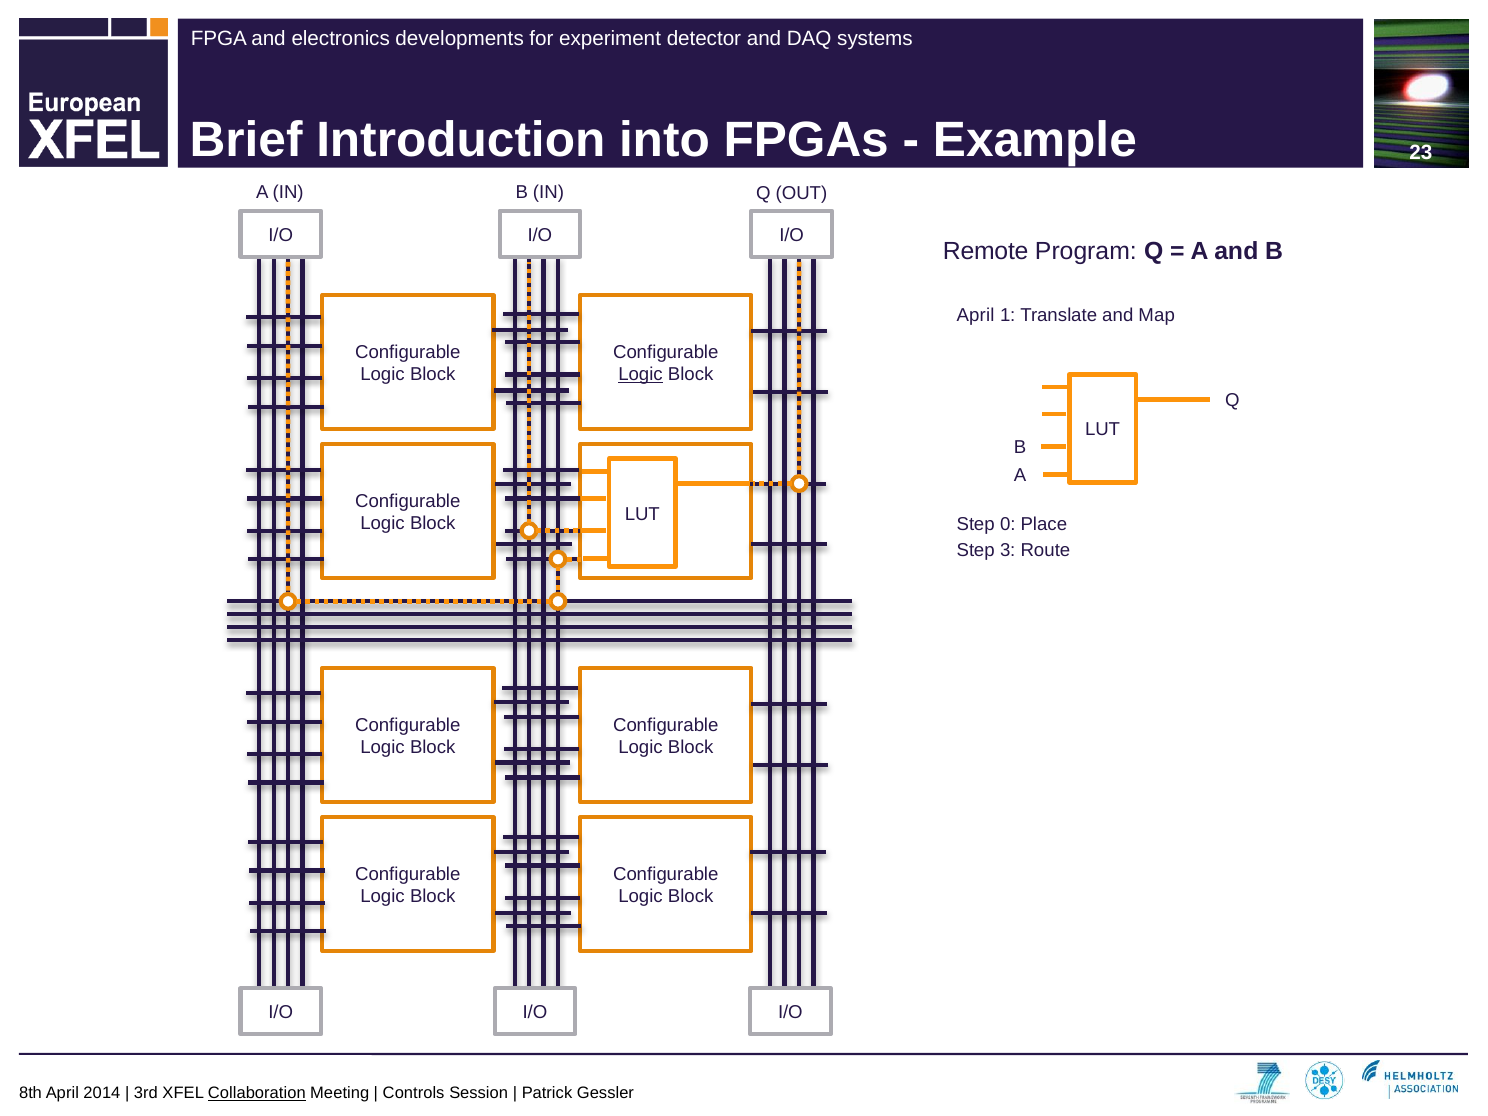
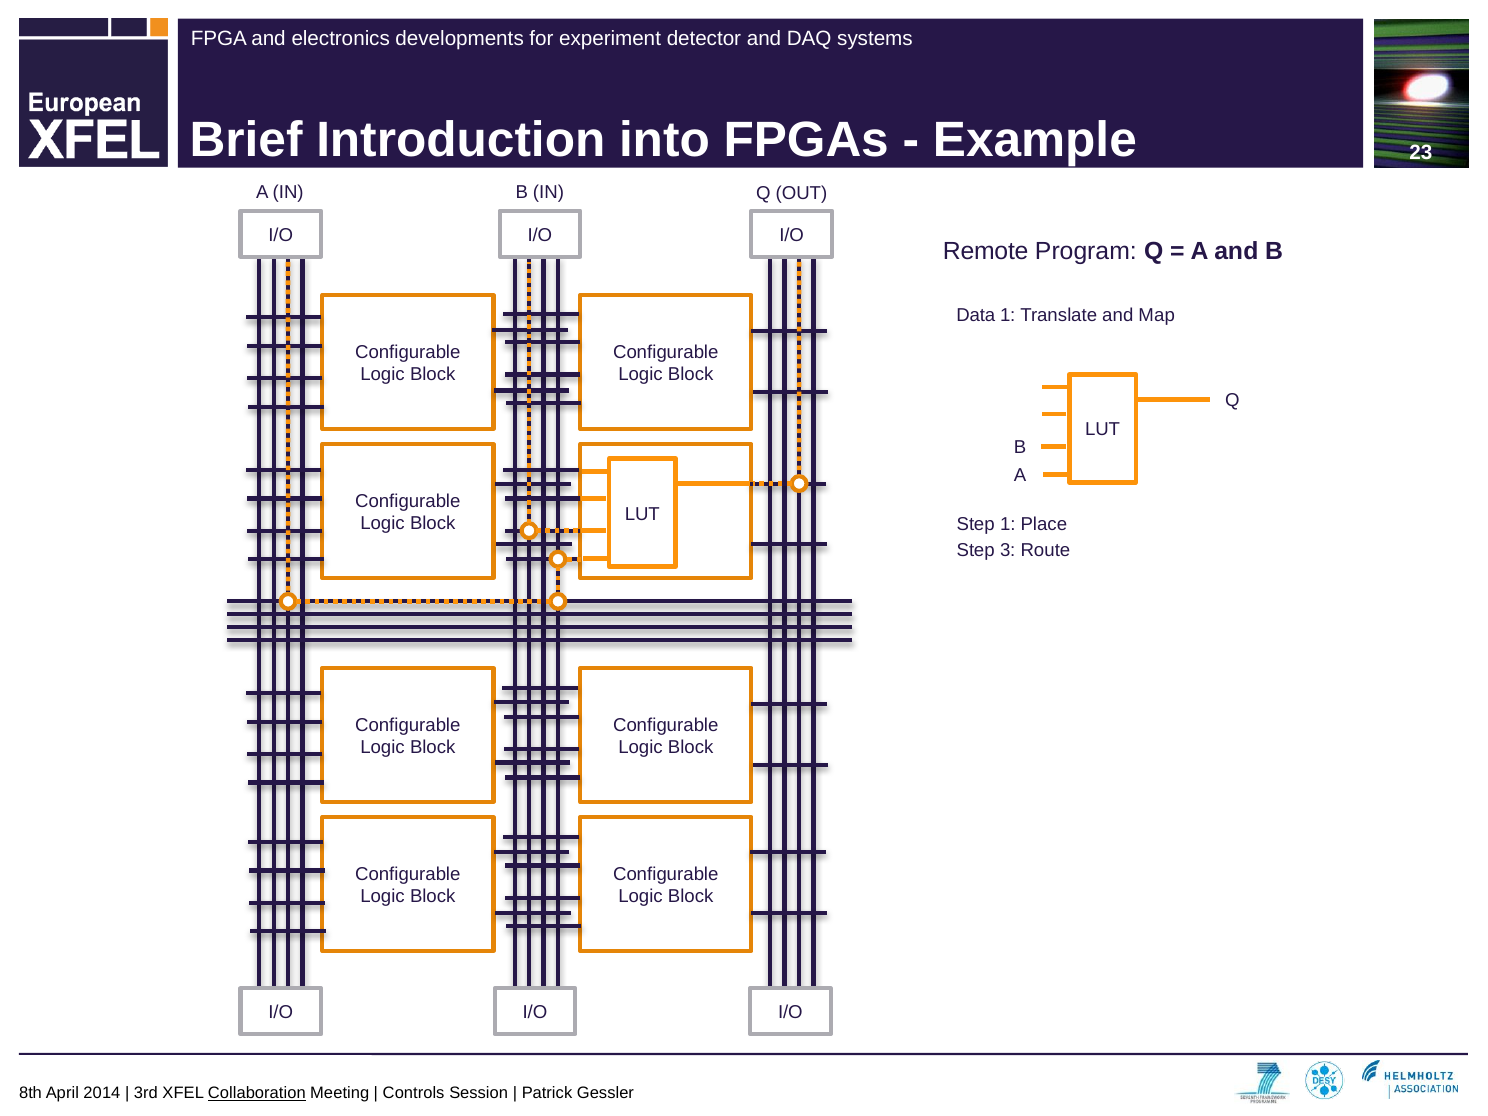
April: April -> Data (976, 315)
Logic underline: present -> none (641, 375)
Step 0: 0 -> 1 (1008, 524)
